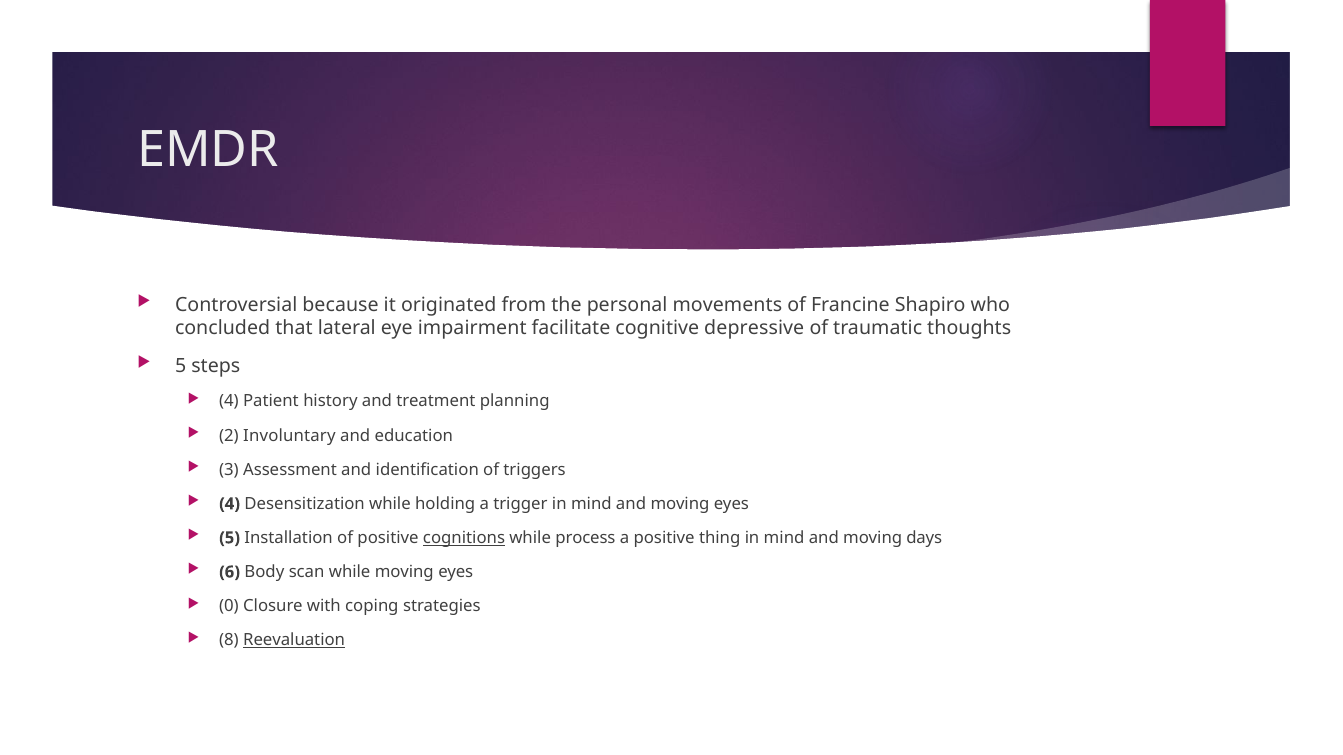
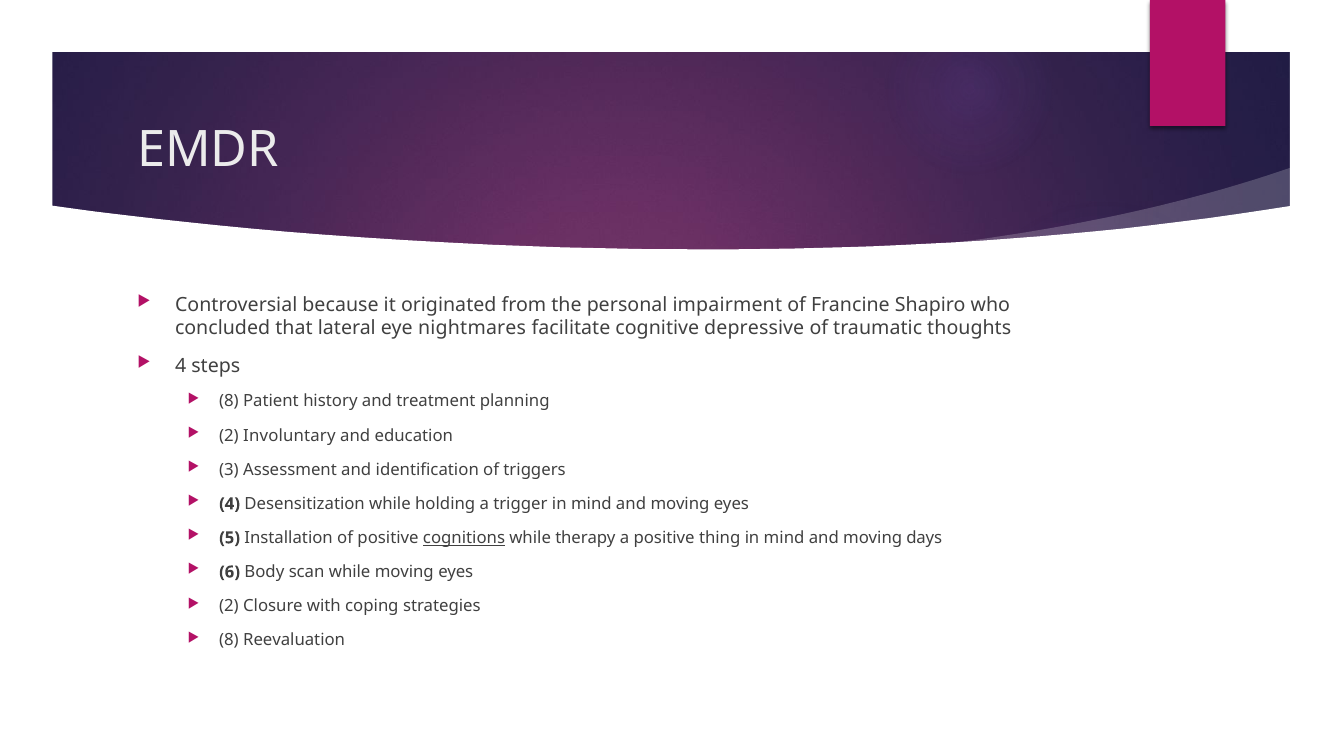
movements: movements -> impairment (727, 305)
impairment: impairment -> nightmares (472, 328)
5: 5 -> 4 (181, 366)
4: 4 -> 8 (229, 402)
process: process -> therapy (585, 538)
0: 0 -> 2 (229, 606)
Reevaluation underline: present -> none (294, 641)
